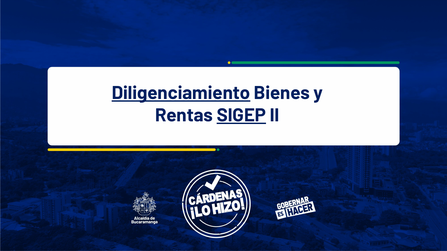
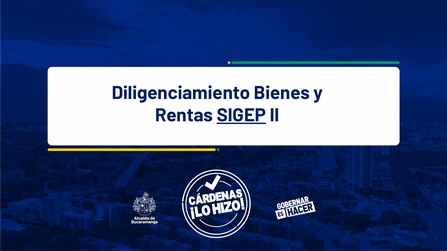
Diligenciamiento underline: present -> none (181, 93)
